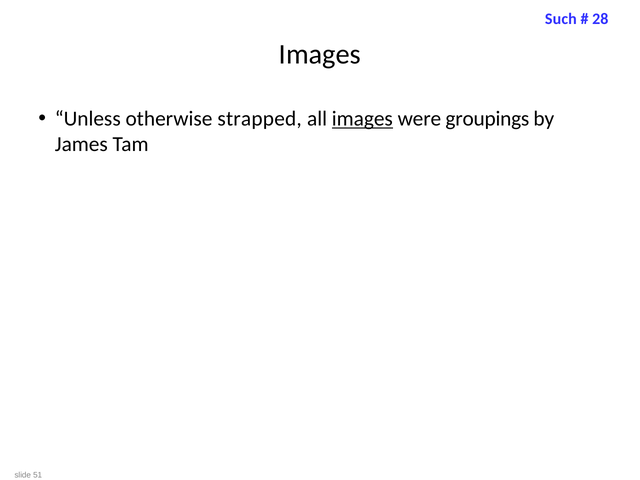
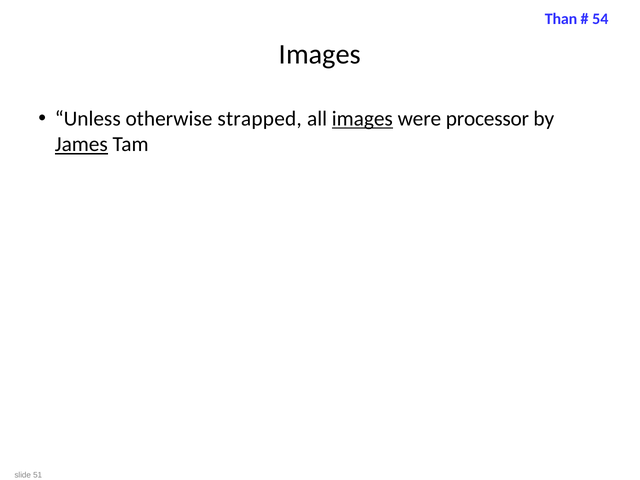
Such: Such -> Than (561, 19)
28: 28 -> 54 (600, 19)
groupings: groupings -> processor (487, 119)
James underline: none -> present (81, 144)
